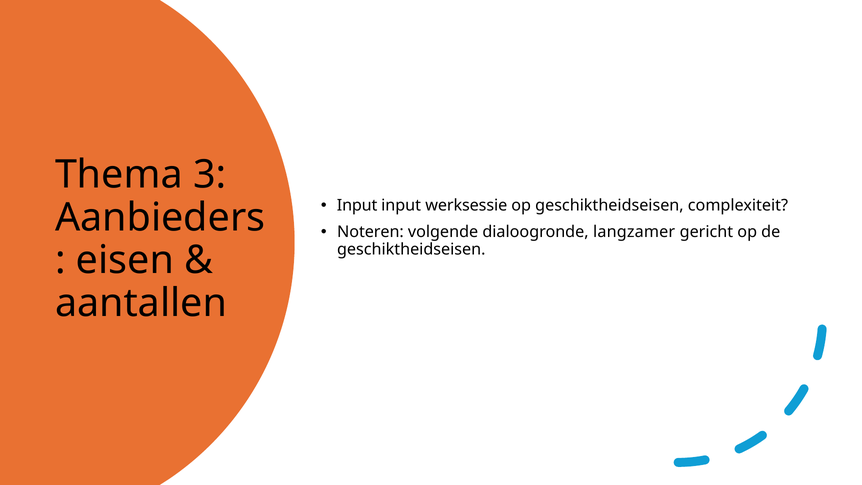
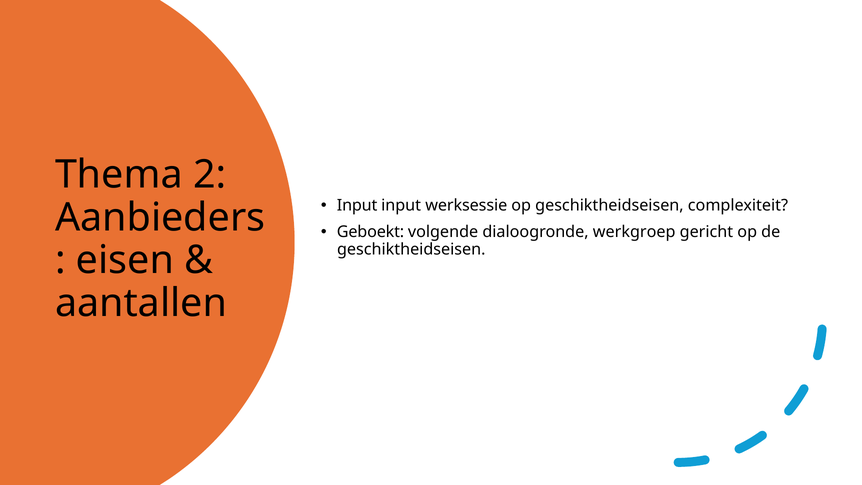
3: 3 -> 2 (210, 175)
Noteren: Noteren -> Geboekt (370, 232)
langzamer: langzamer -> werkgroep (634, 232)
